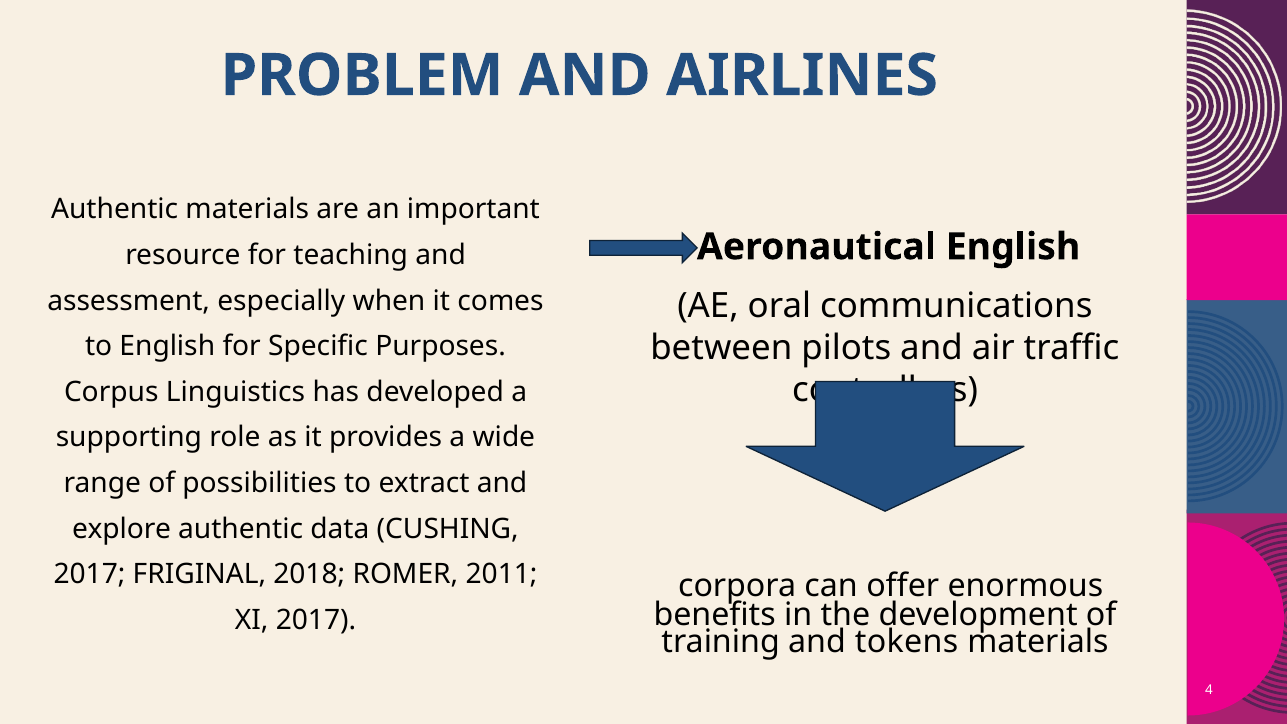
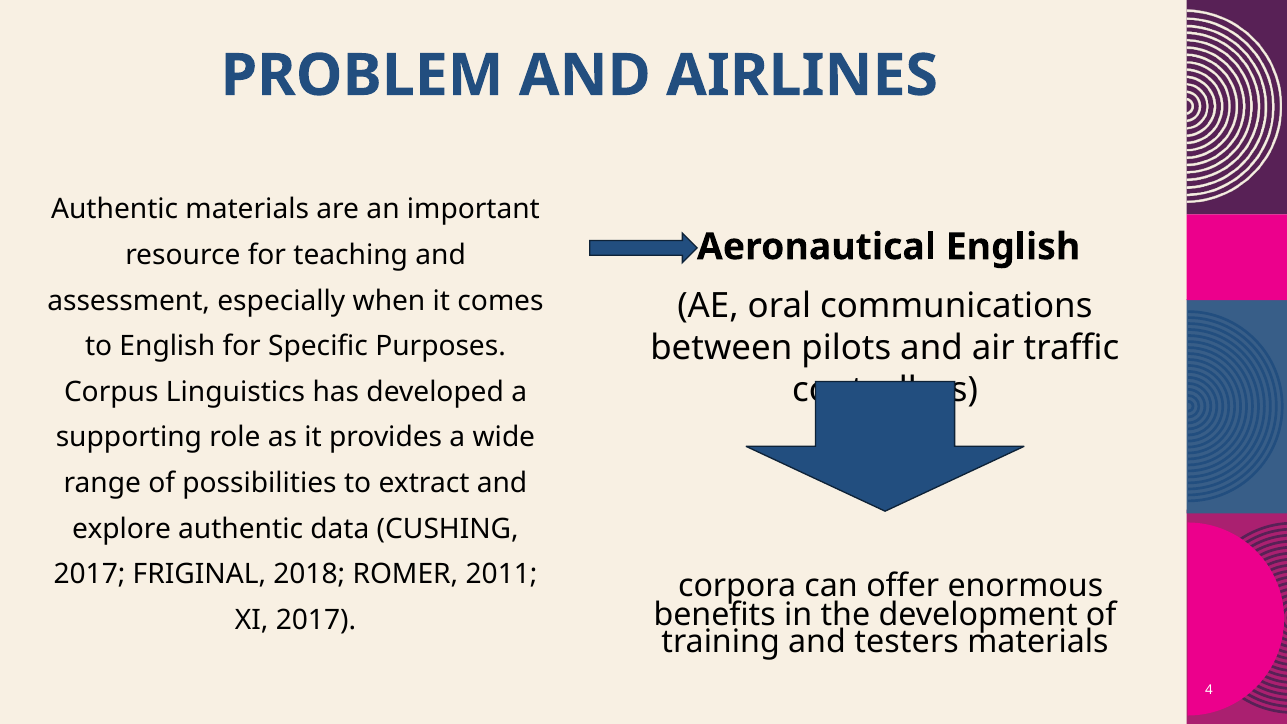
tokens: tokens -> testers (907, 641)
